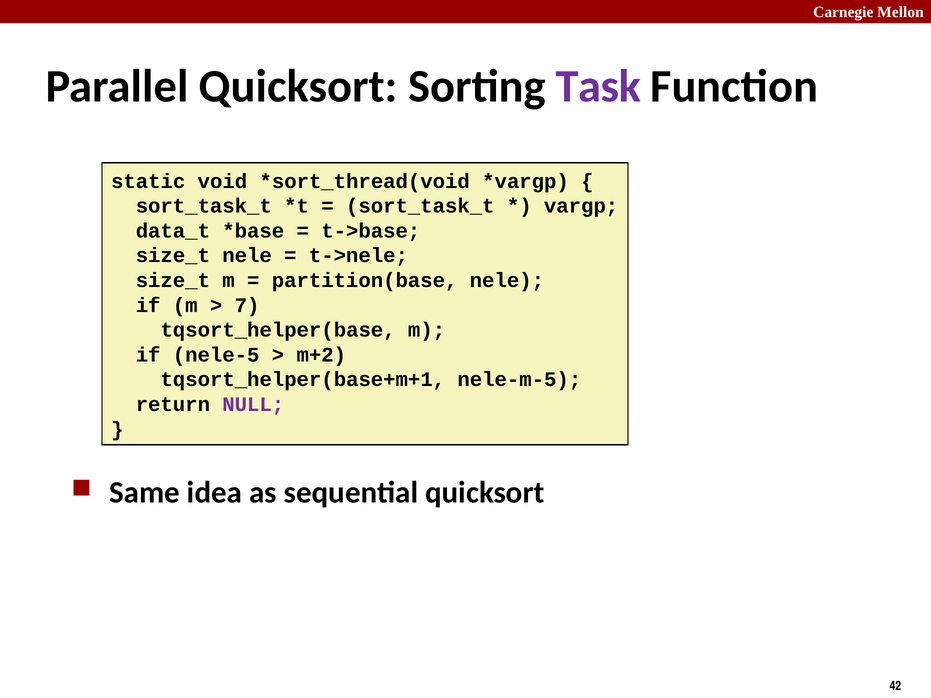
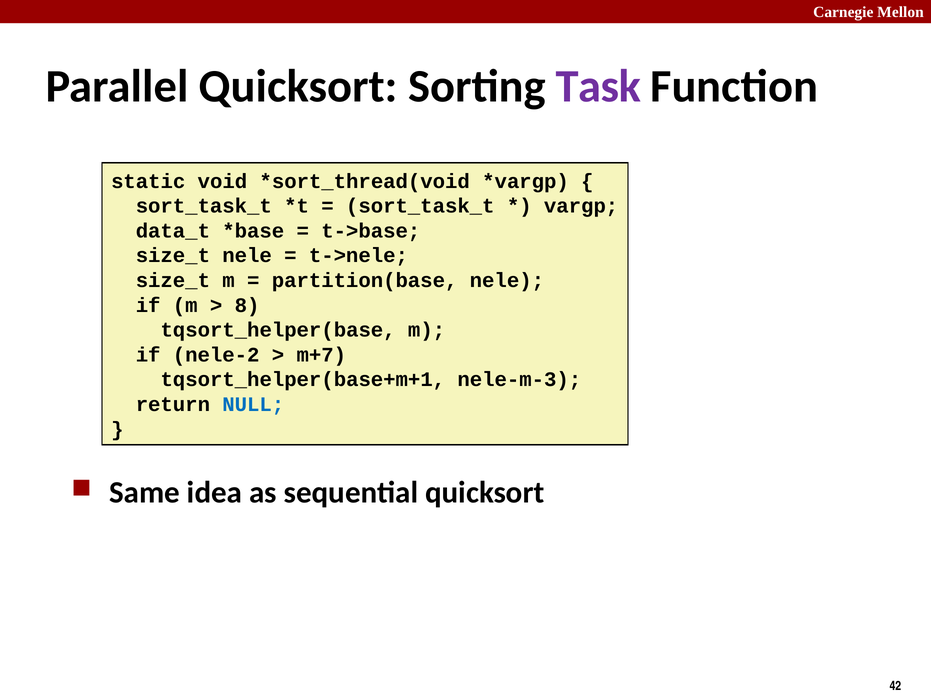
7: 7 -> 8 (247, 305)
nele-5: nele-5 -> nele-2 (216, 355)
m+2: m+2 -> m+7 (321, 355)
nele-m-5: nele-m-5 -> nele-m-3 (519, 380)
NULL colour: purple -> blue (253, 405)
